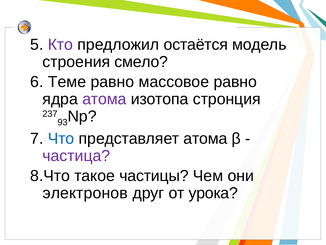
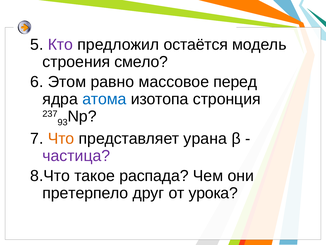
Теме: Теме -> Этом (67, 82)
массовое равно: равно -> перед (235, 82)
атома colour: purple -> blue (104, 99)
Что colour: blue -> orange (61, 138)
представляет атома: атома -> урана (205, 138)
частицы: частицы -> распада (154, 176)
электронов: электронов -> претерпело (85, 193)
